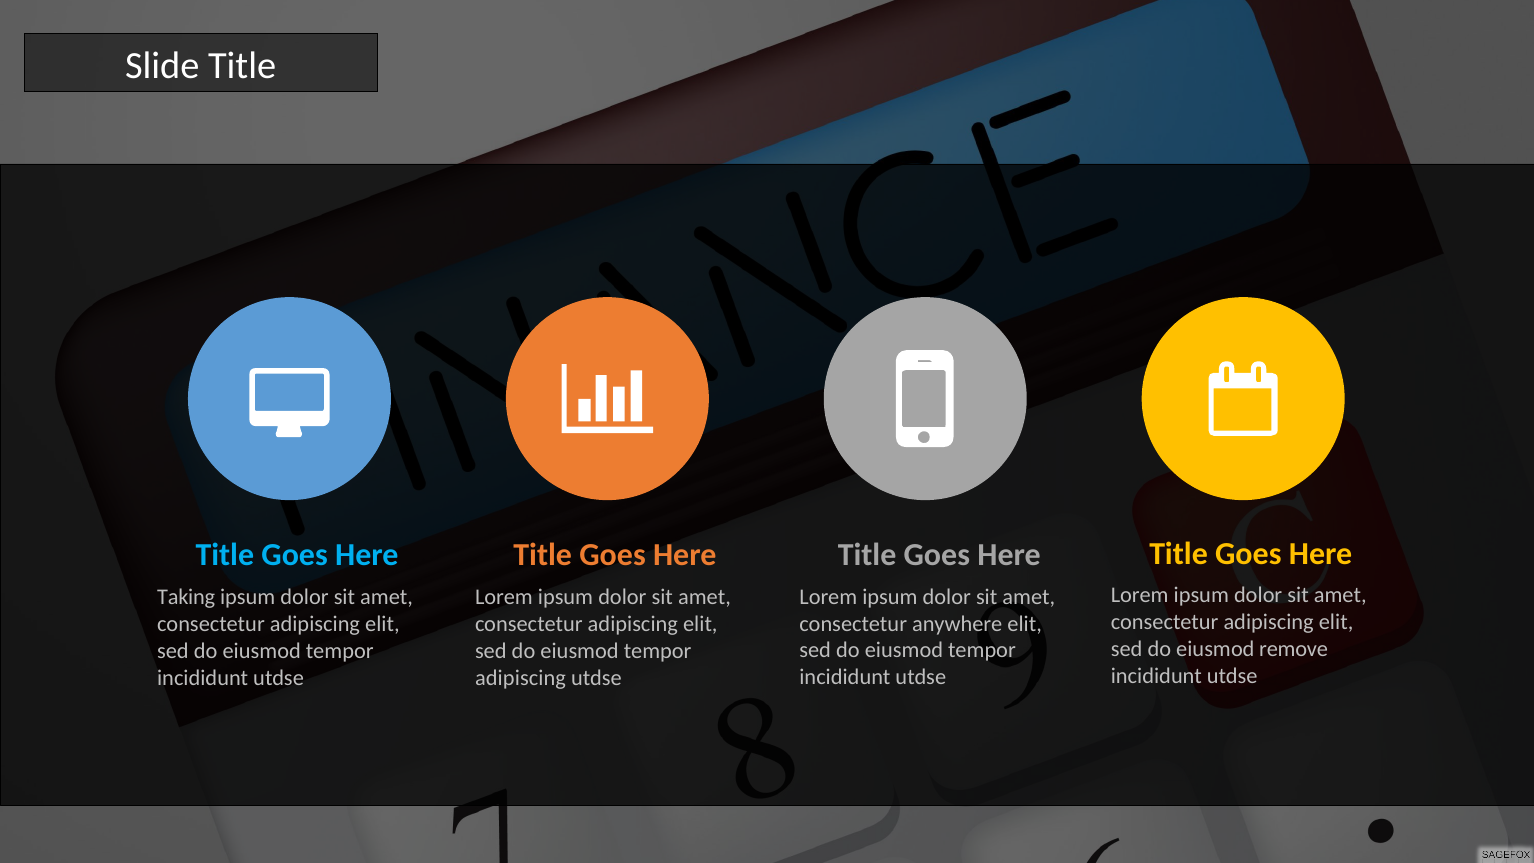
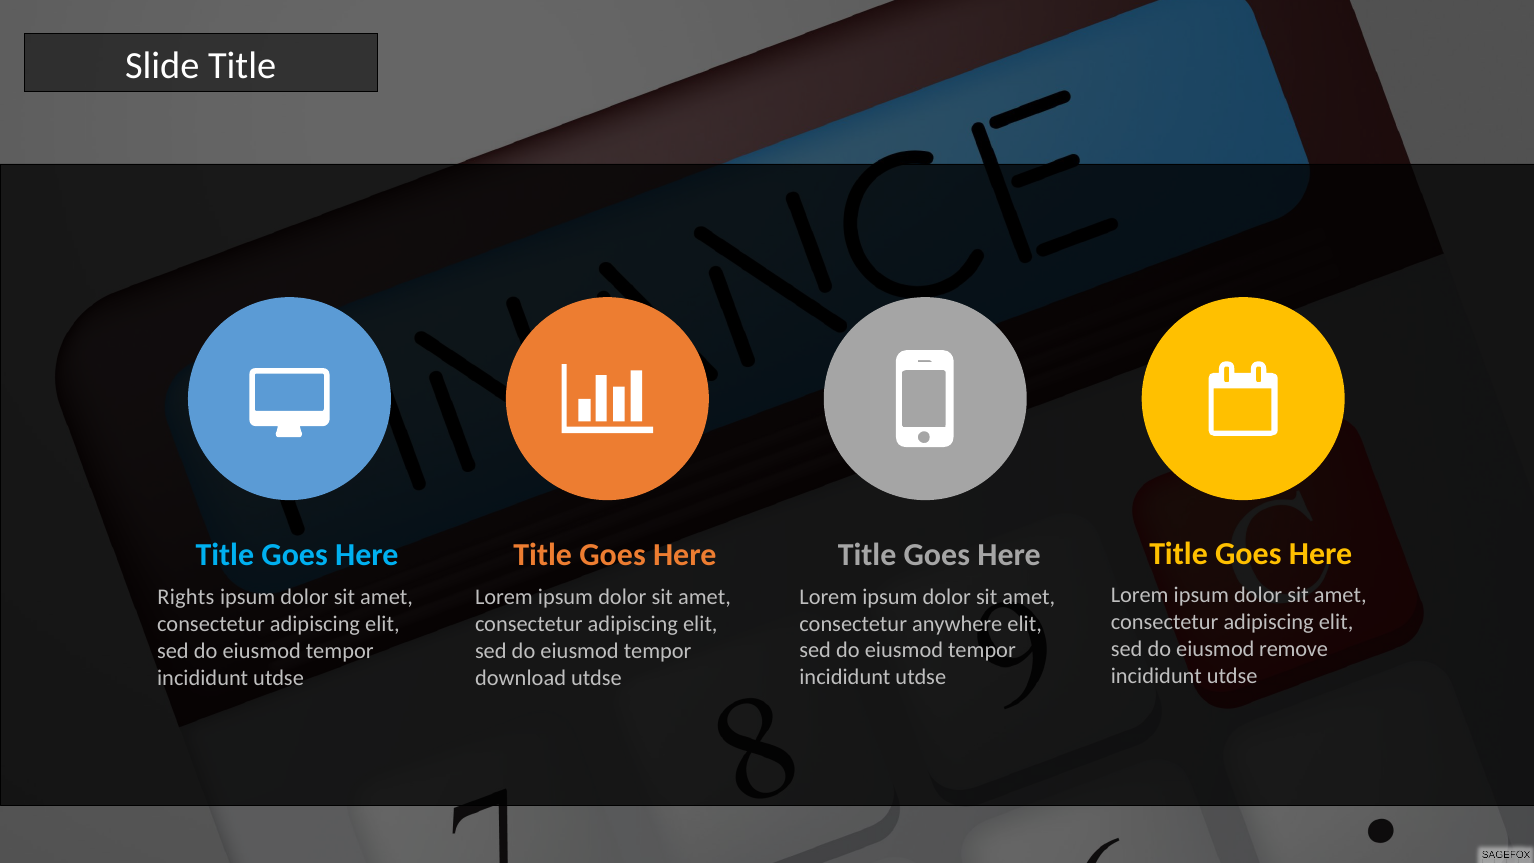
Taking: Taking -> Rights (186, 597)
adipiscing: adipiscing -> download (521, 678)
